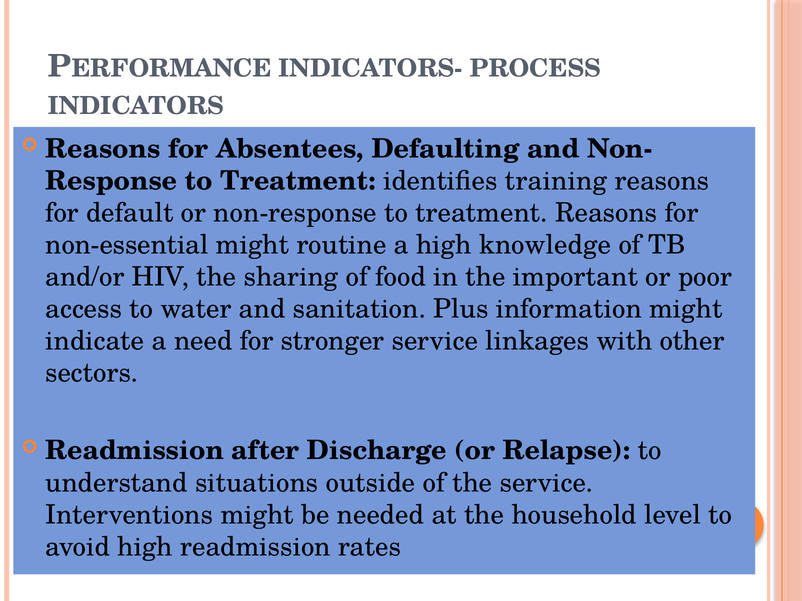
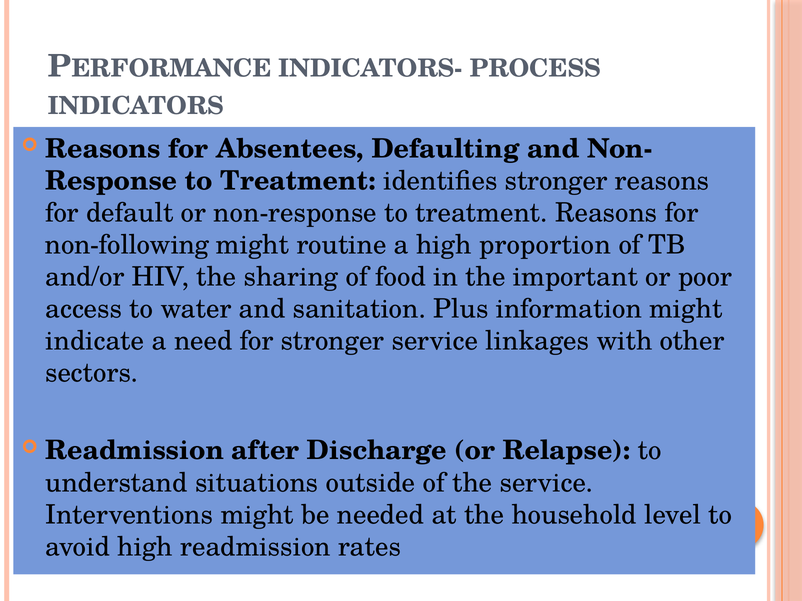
identifies training: training -> stronger (556, 181)
non-essential: non-essential -> non-following (127, 245)
knowledge: knowledge -> proportion (545, 245)
